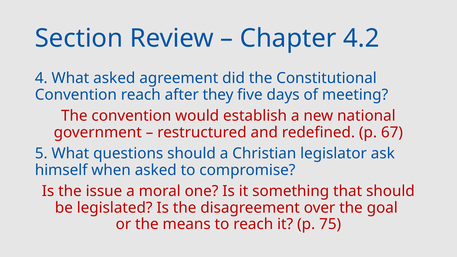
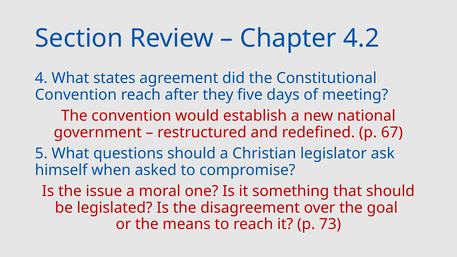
What asked: asked -> states (114, 78)
75: 75 -> 73 (330, 224)
